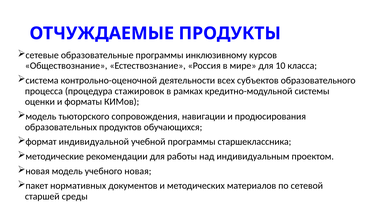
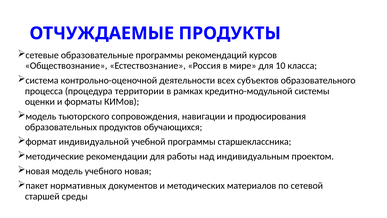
инклюзивному: инклюзивному -> рекомендаций (216, 55)
стажировок: стажировок -> территории (139, 91)
